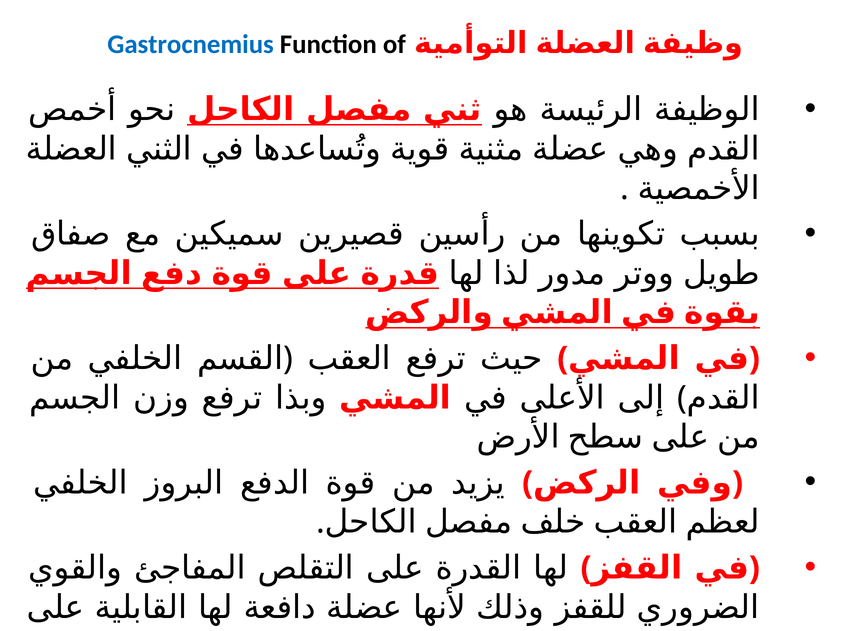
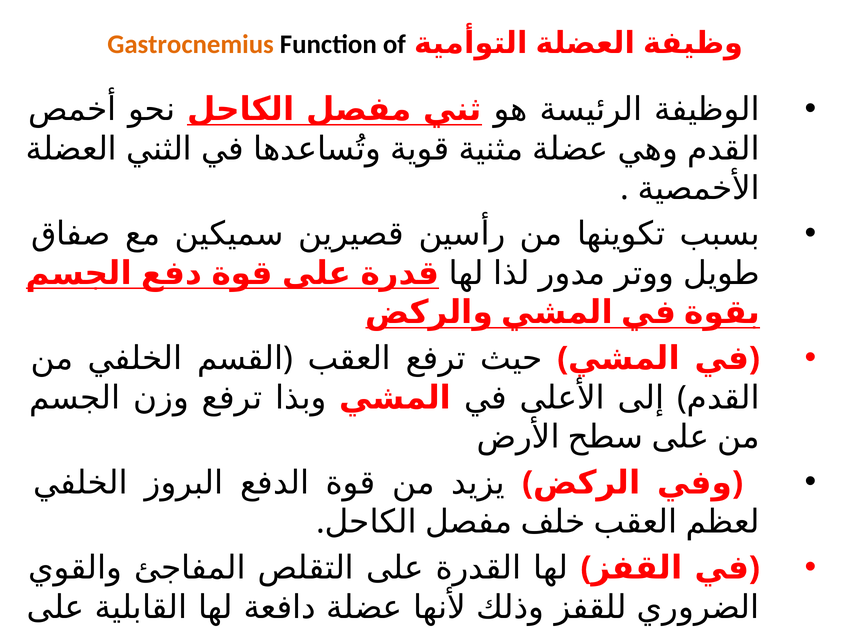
Gastrocnemius colour: blue -> orange (191, 45)
